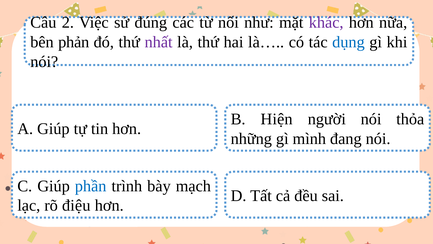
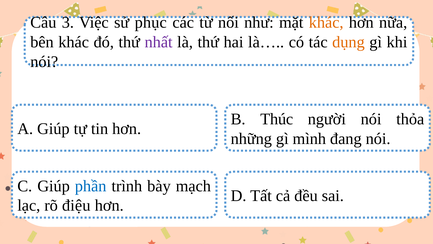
2: 2 -> 3 (68, 23)
đúng: đúng -> phục (151, 23)
khác colour: purple -> orange (326, 23)
bên phản: phản -> khác (74, 42)
dụng colour: blue -> orange (348, 42)
Hiện: Hiện -> Thúc (277, 119)
